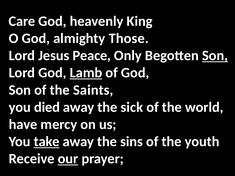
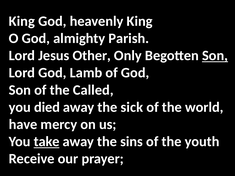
Care: Care -> King (22, 21)
Those: Those -> Parish (129, 38)
Peace: Peace -> Other (92, 56)
Lamb underline: present -> none (86, 73)
Saints: Saints -> Called (93, 90)
our underline: present -> none (68, 159)
